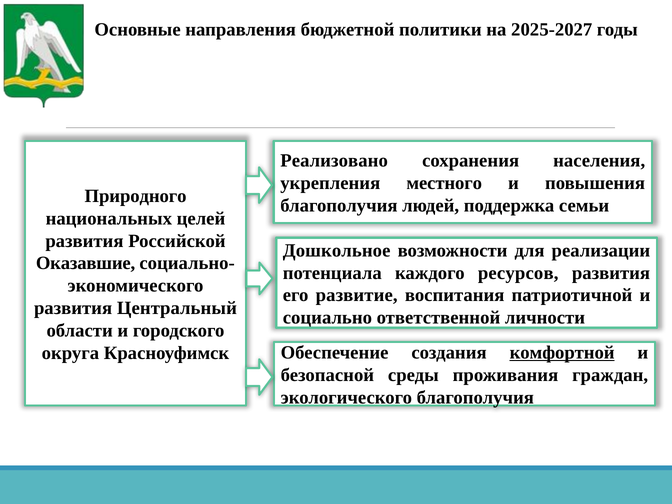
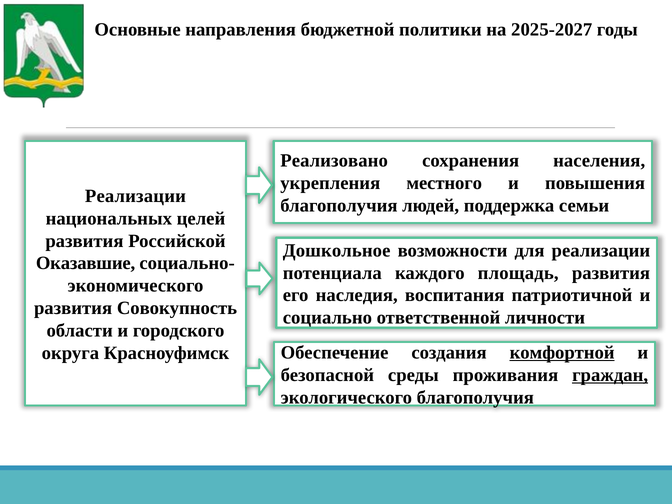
Природного: Природного -> Реализации (135, 196)
ресурсов: ресурсов -> площадь (518, 273)
развитие: развитие -> наследия (357, 295)
Центральный: Центральный -> Совокупность (177, 308)
граждан underline: none -> present (610, 375)
